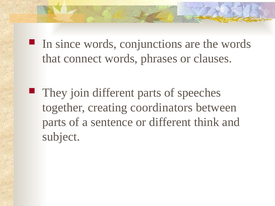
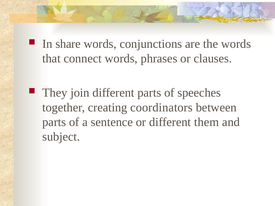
since: since -> share (68, 44)
think: think -> them (207, 122)
